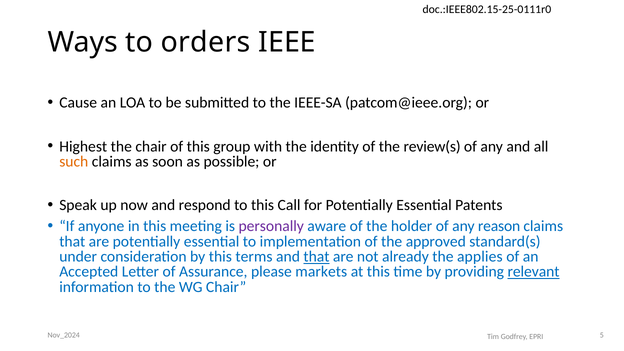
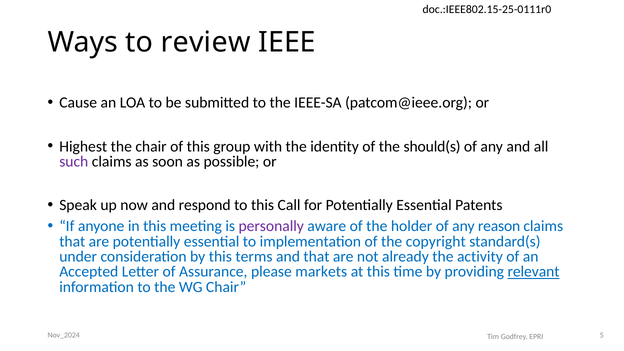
orders: orders -> review (206, 42)
review(s: review(s -> should(s (432, 146)
such colour: orange -> purple (74, 162)
approved: approved -> copyright (436, 241)
that underline: present -> none (316, 257)
applies: applies -> activity (480, 257)
